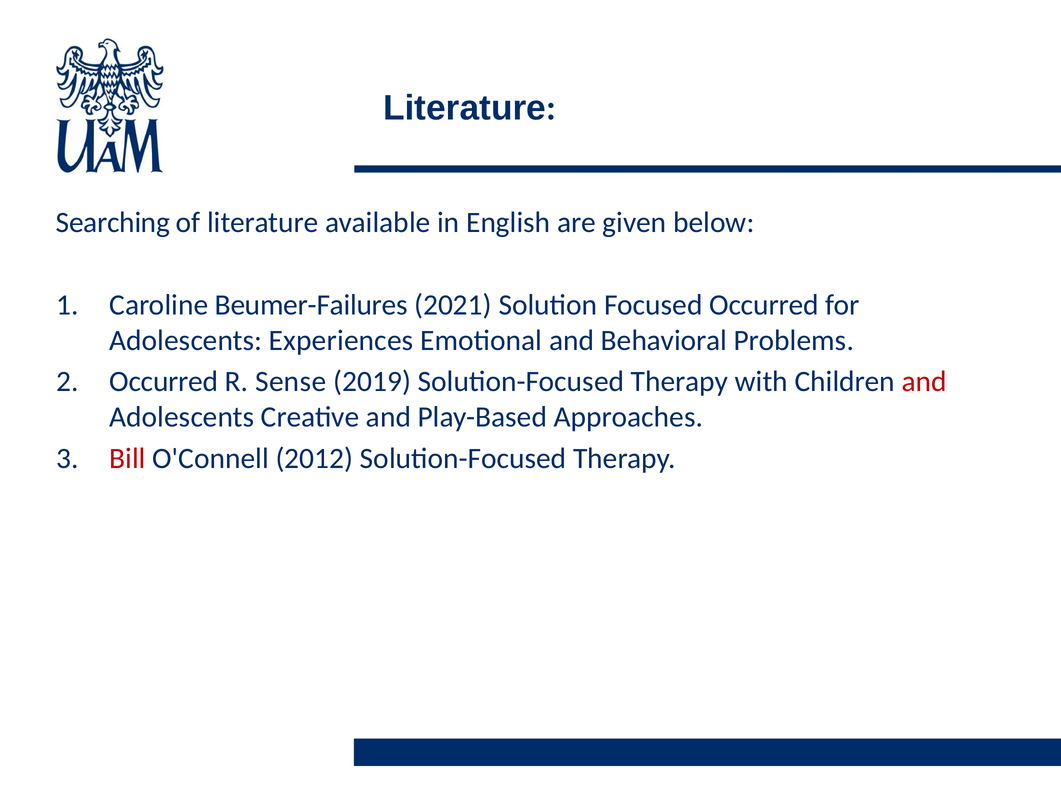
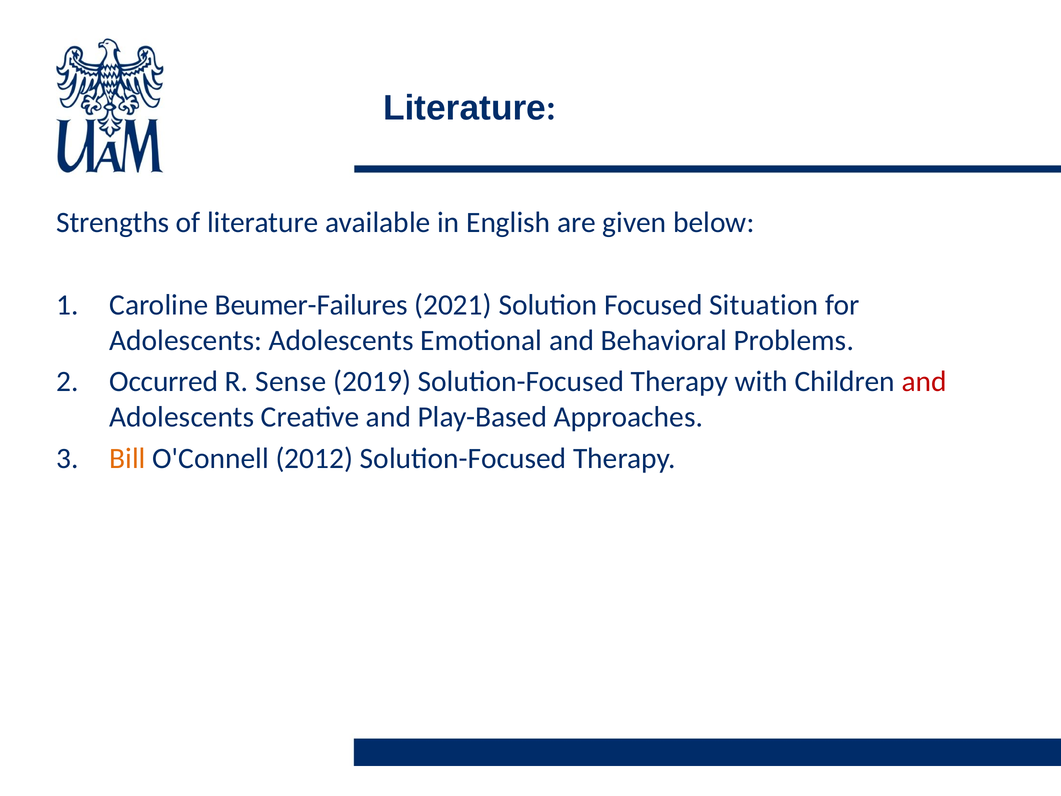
Searching: Searching -> Strengths (113, 222)
Focused Occurred: Occurred -> Situation (764, 305)
Adolescents Experiences: Experiences -> Adolescents (341, 340)
Bill colour: red -> orange (128, 458)
